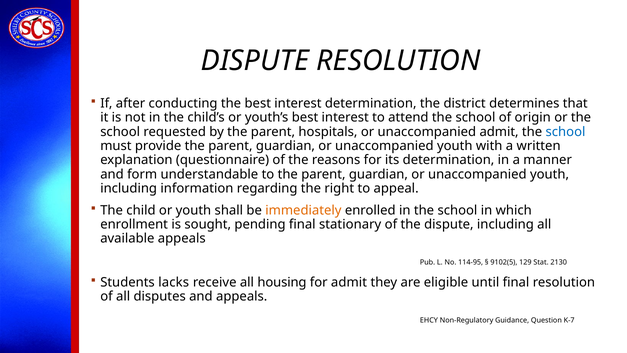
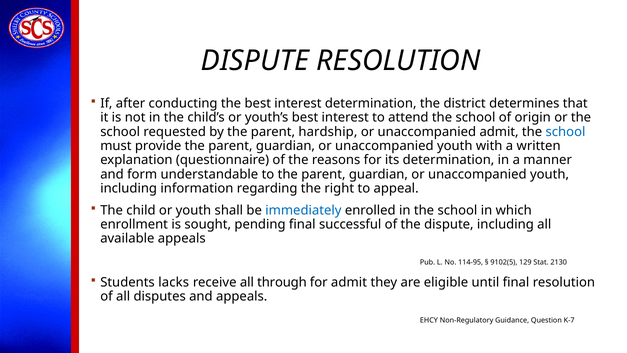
hospitals: hospitals -> hardship (328, 132)
immediately colour: orange -> blue (303, 210)
stationary: stationary -> successful (350, 224)
housing: housing -> through (282, 282)
